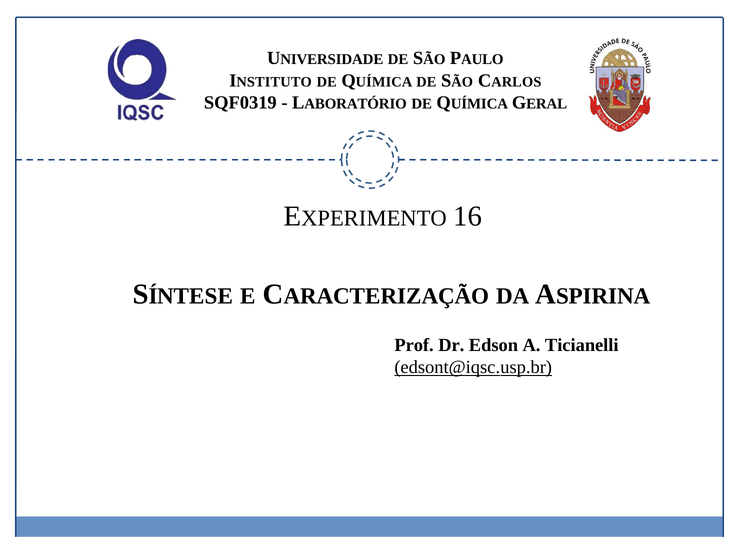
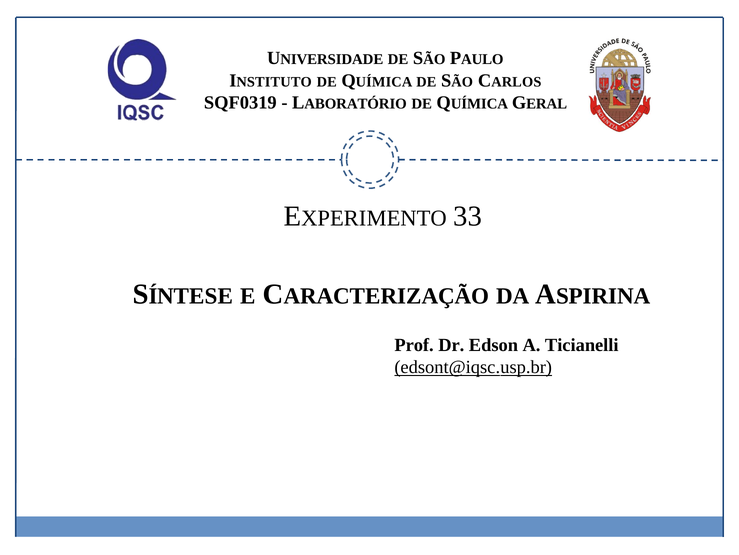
16: 16 -> 33 (468, 216)
